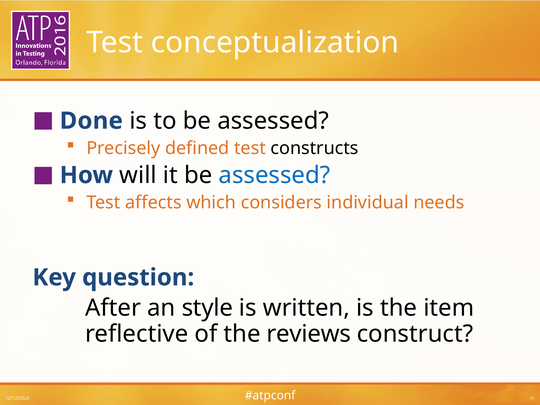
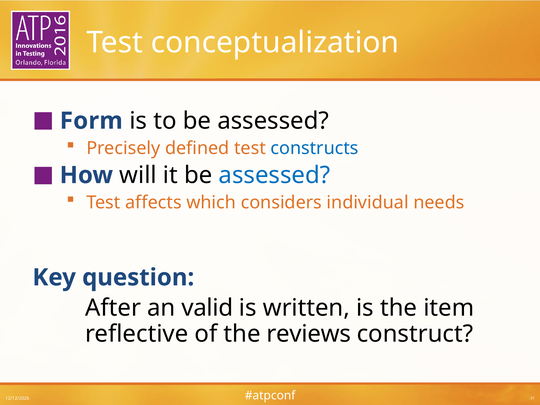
Done: Done -> Form (91, 121)
constructs colour: black -> blue (315, 148)
style: style -> valid (207, 308)
